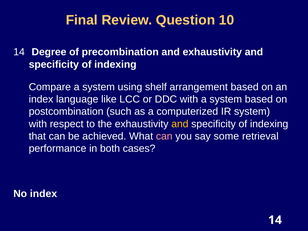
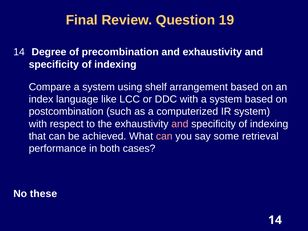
10: 10 -> 19 (227, 20)
and colour: yellow -> pink (180, 124)
No index: index -> these (43, 194)
